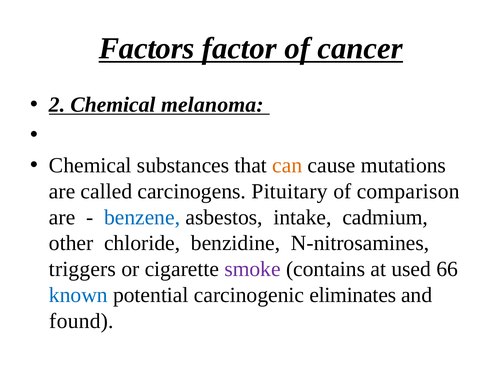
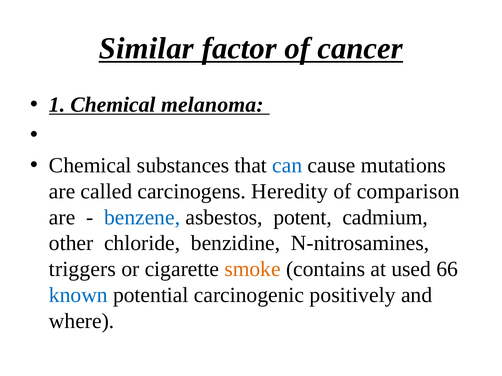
Factors: Factors -> Similar (146, 49)
2: 2 -> 1 (57, 105)
can colour: orange -> blue (287, 166)
Pituitary: Pituitary -> Heredity (290, 192)
intake: intake -> potent (303, 218)
smoke colour: purple -> orange (253, 269)
eliminates: eliminates -> positively (353, 295)
found: found -> where (82, 321)
